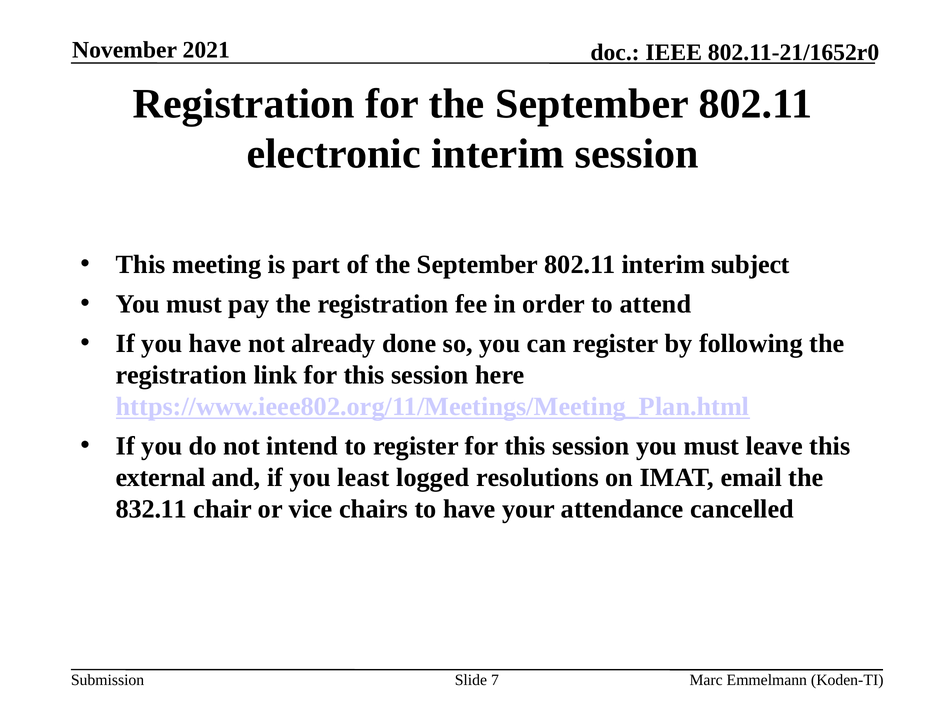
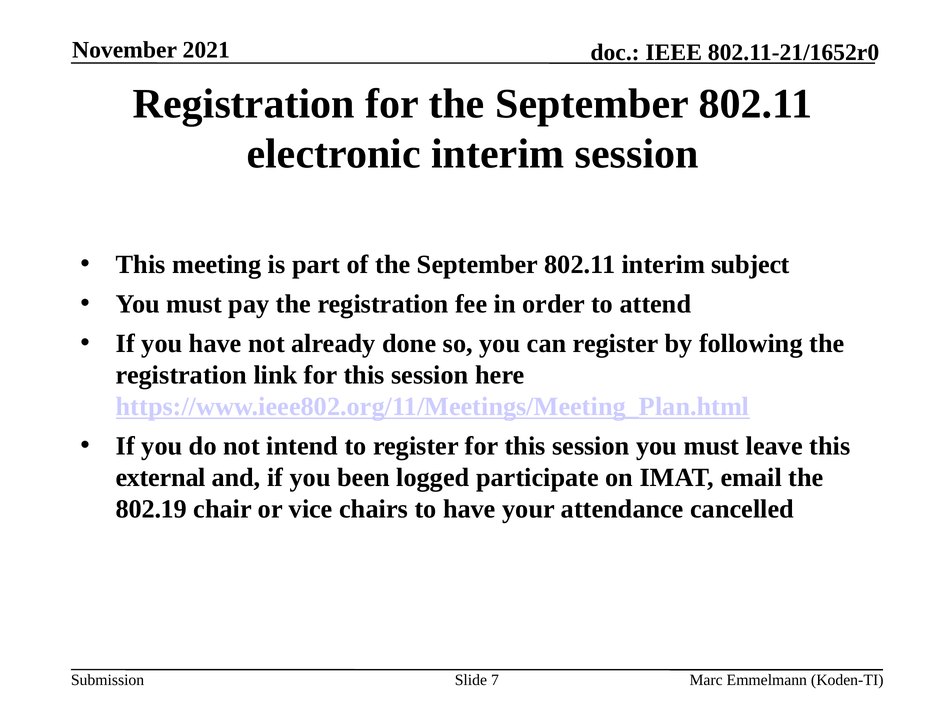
least: least -> been (364, 478)
resolutions: resolutions -> participate (537, 478)
832.11: 832.11 -> 802.19 (152, 509)
